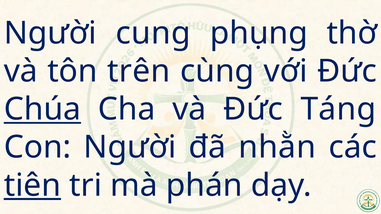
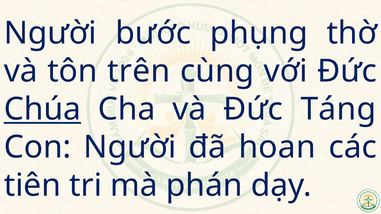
cung: cung -> bước (153, 33)
nhằn: nhằn -> hoan (277, 147)
tiên underline: present -> none (32, 186)
